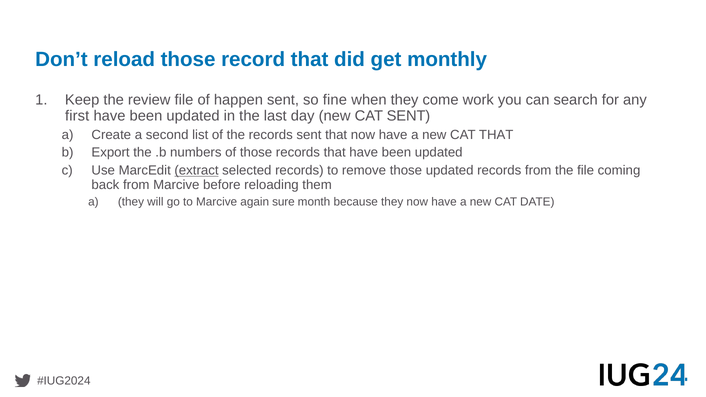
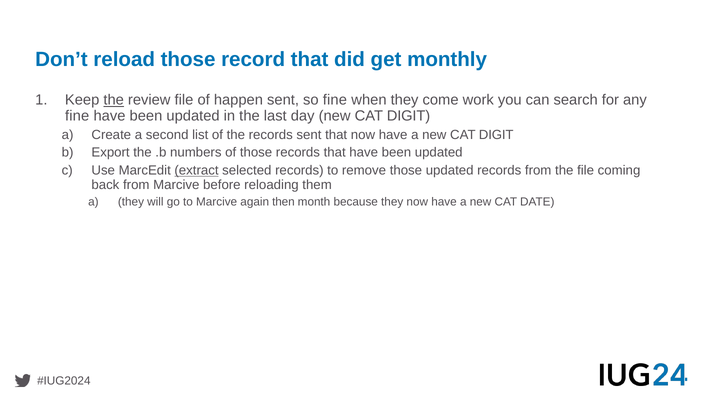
the underline: none -> present (114, 100)
first: first -> fine (77, 116)
day new CAT SENT: SENT -> DIGIT (408, 116)
a new CAT THAT: THAT -> DIGIT (496, 135)
sure: sure -> then (283, 202)
